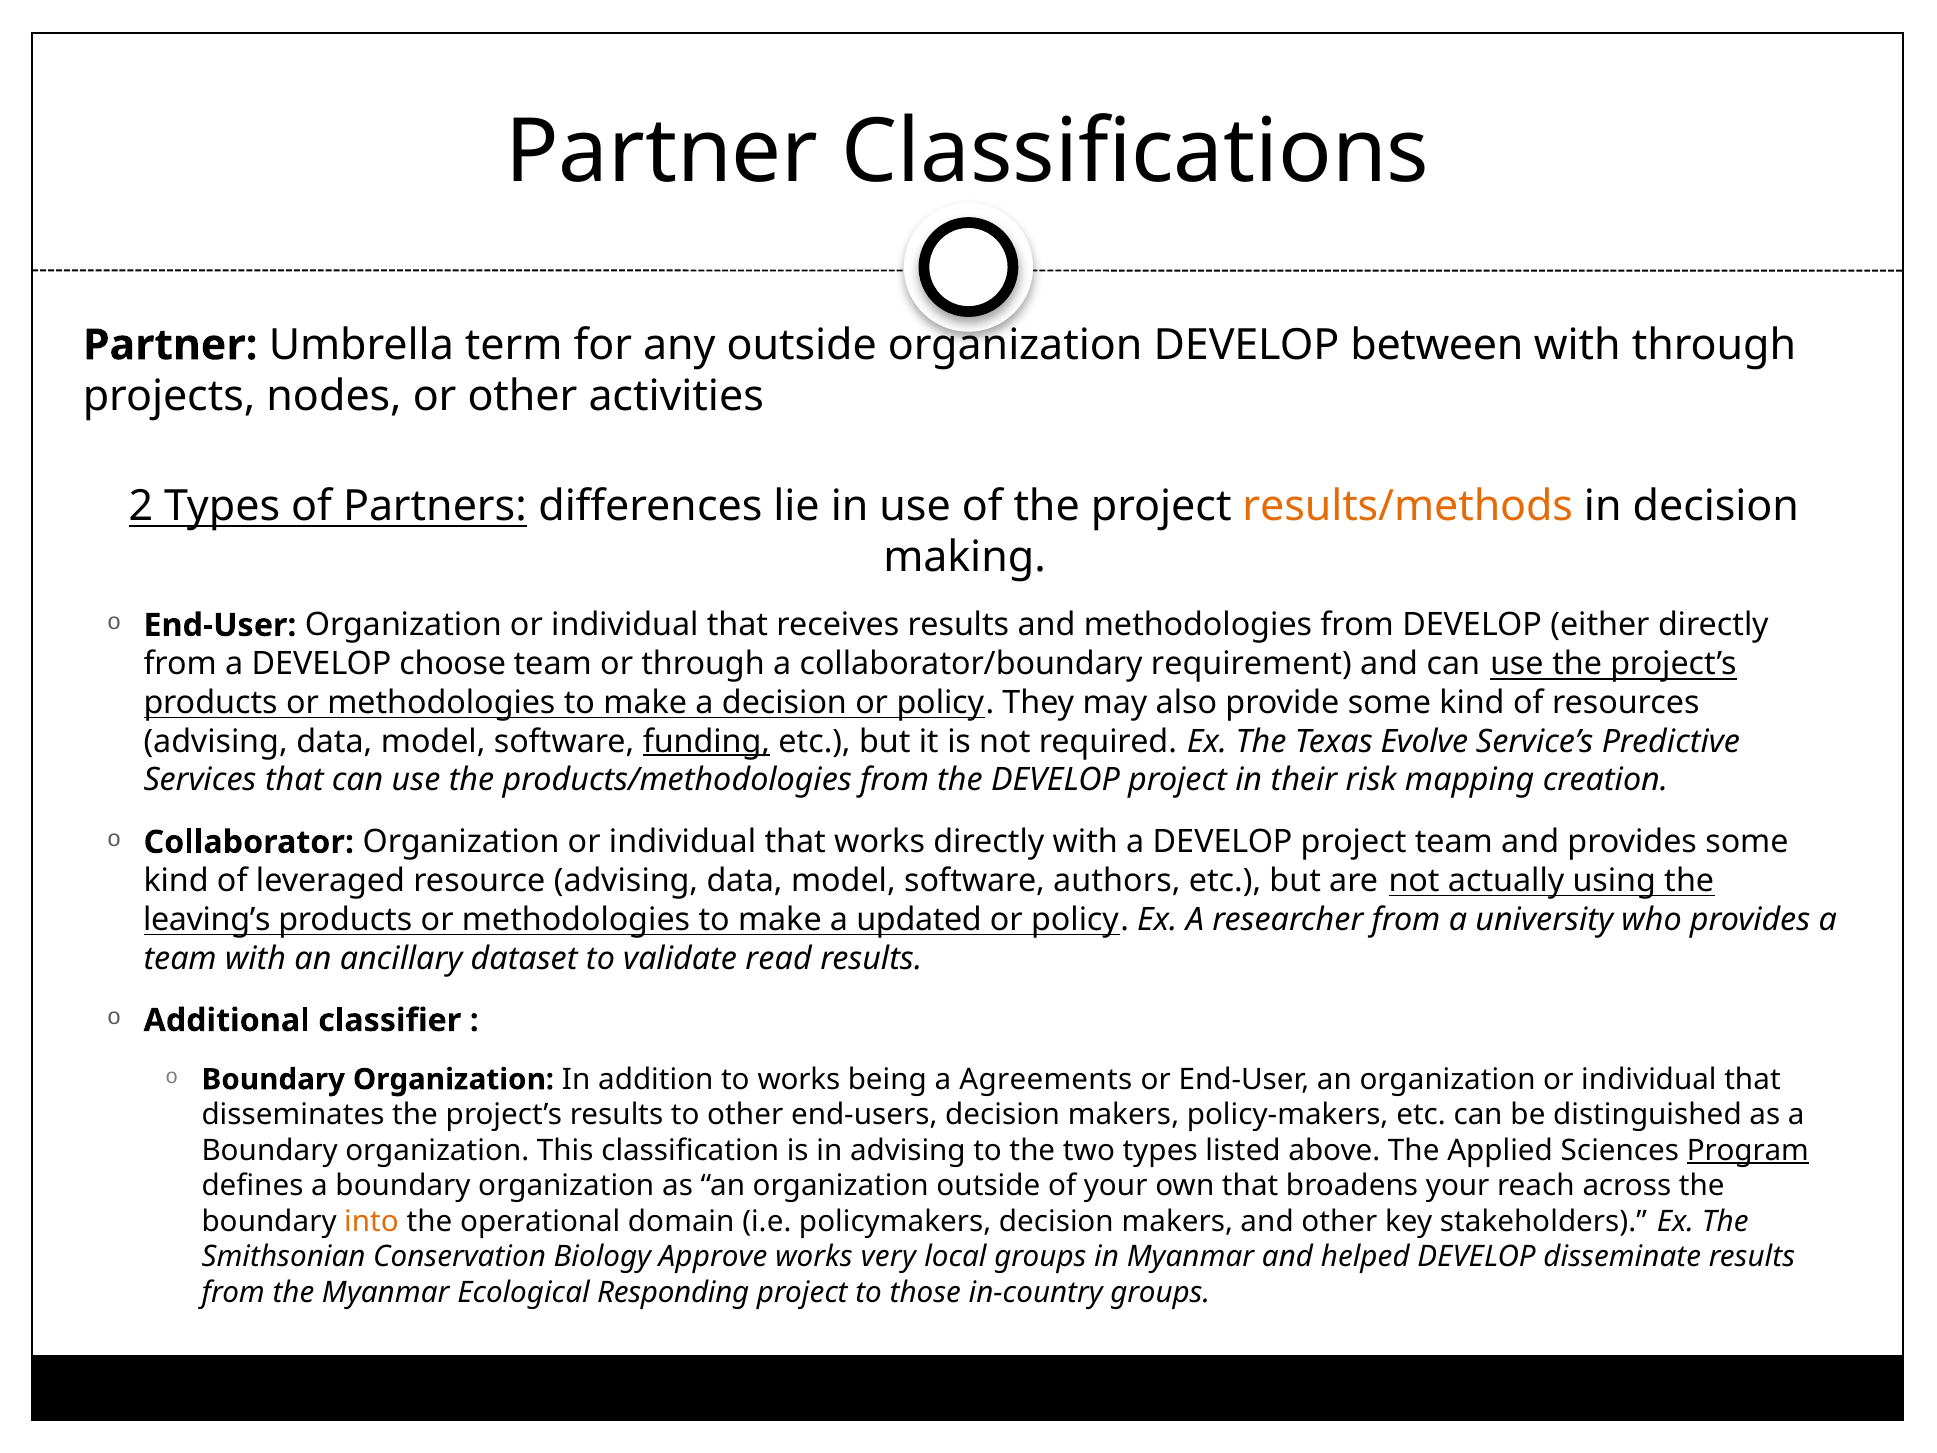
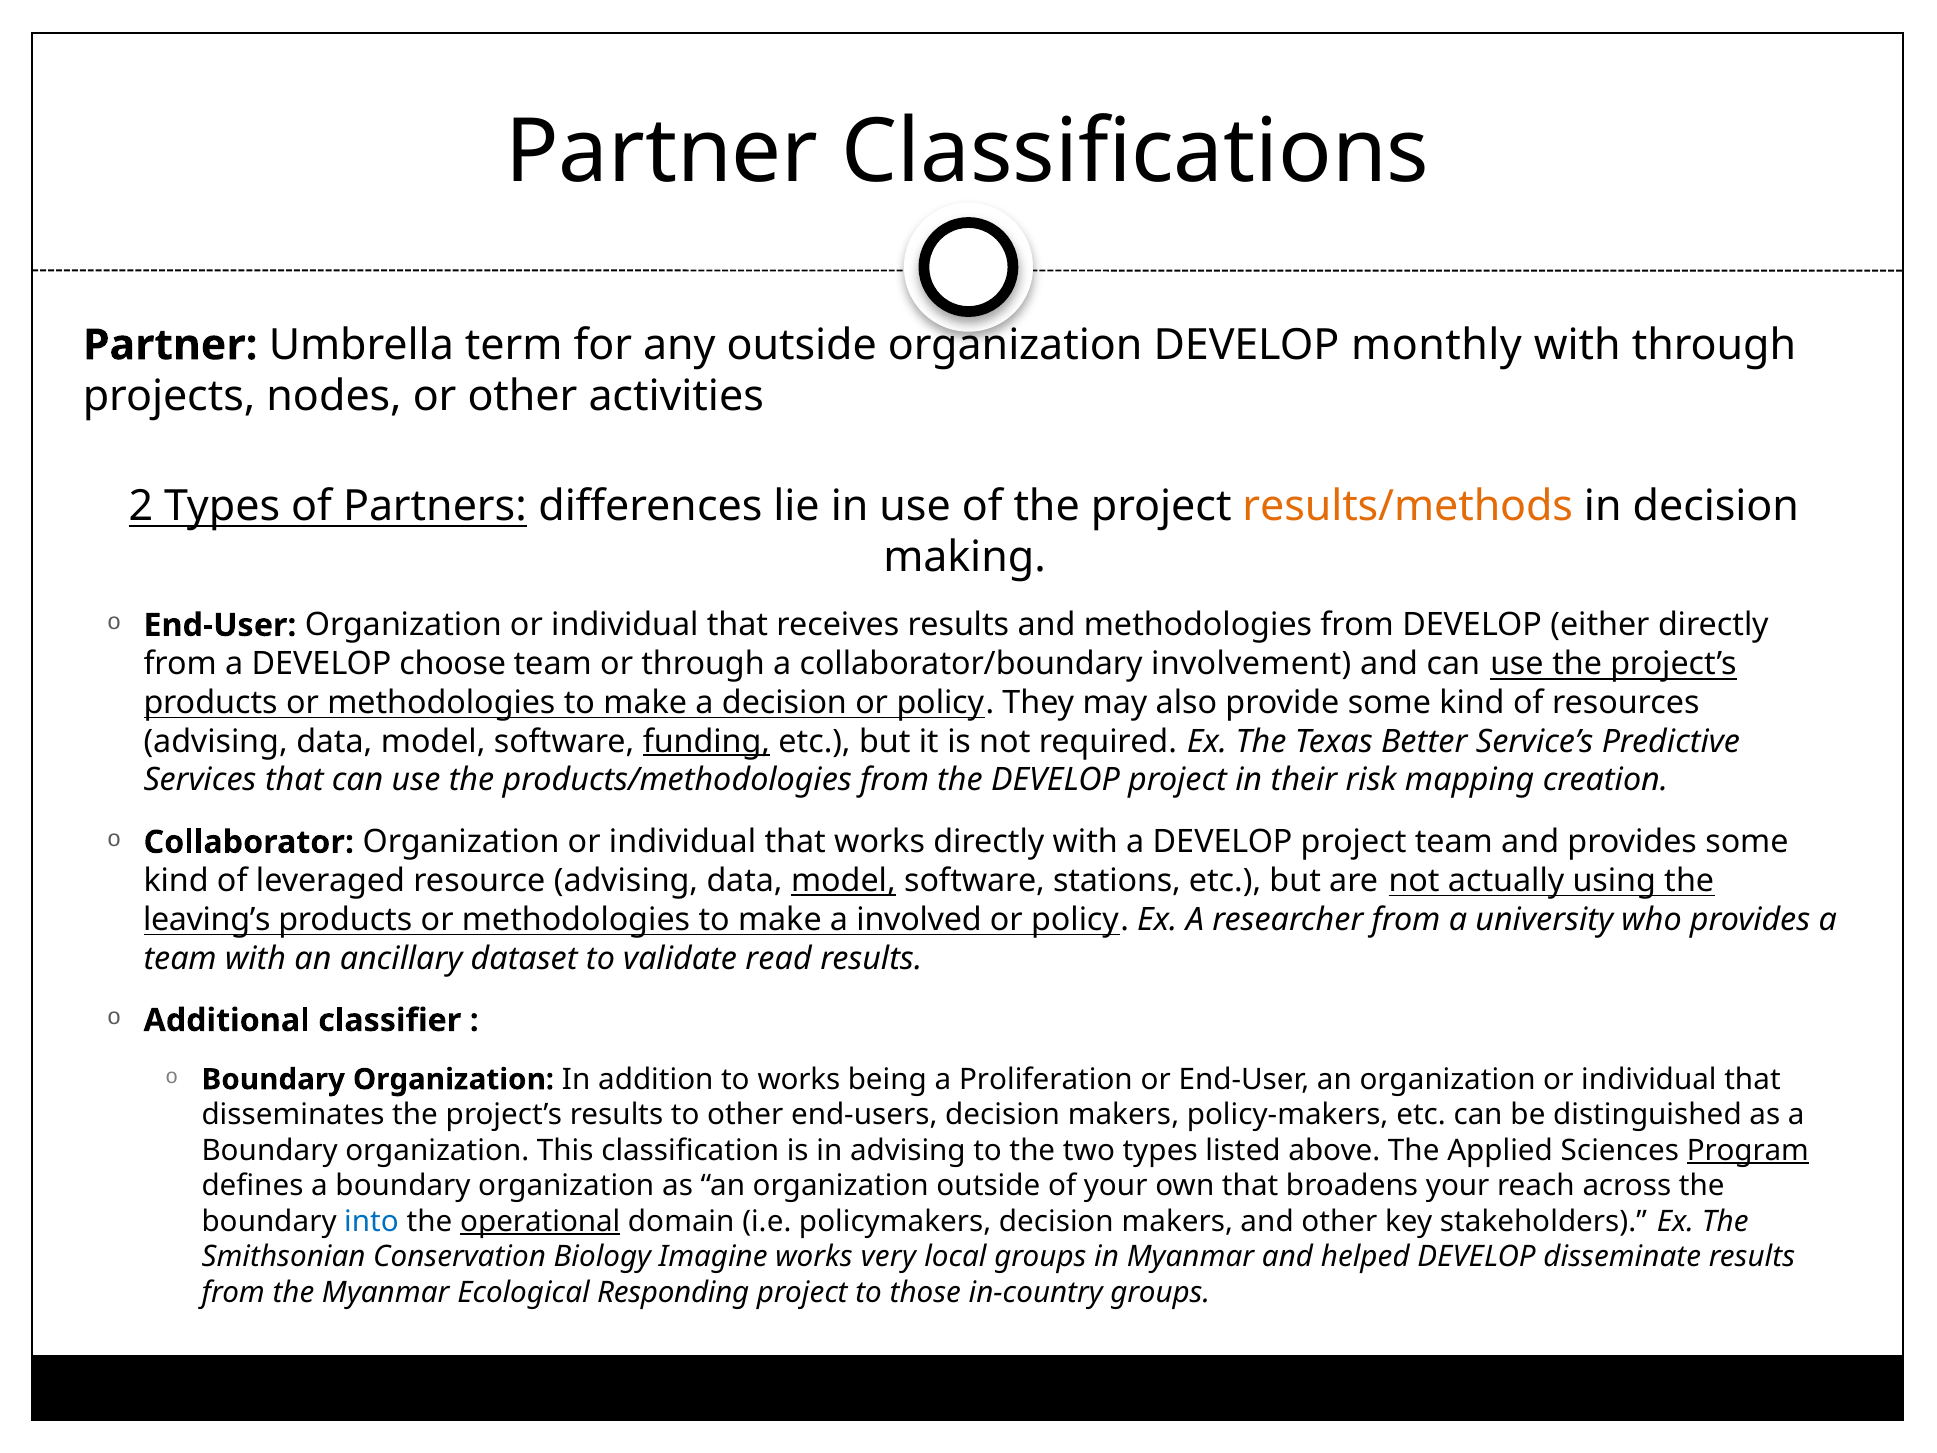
between: between -> monthly (1436, 345)
requirement: requirement -> involvement (1251, 664)
Evolve: Evolve -> Better (1424, 741)
model underline: none -> present (843, 881)
authors: authors -> stations (1117, 881)
updated: updated -> involved (919, 920)
Agreements: Agreements -> Proliferation (1046, 1079)
into colour: orange -> blue (371, 1221)
operational underline: none -> present (540, 1221)
Approve: Approve -> Imagine (713, 1257)
